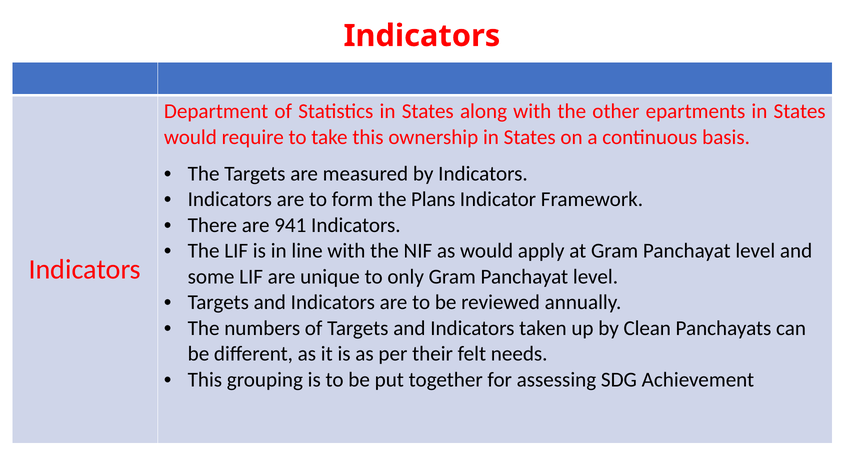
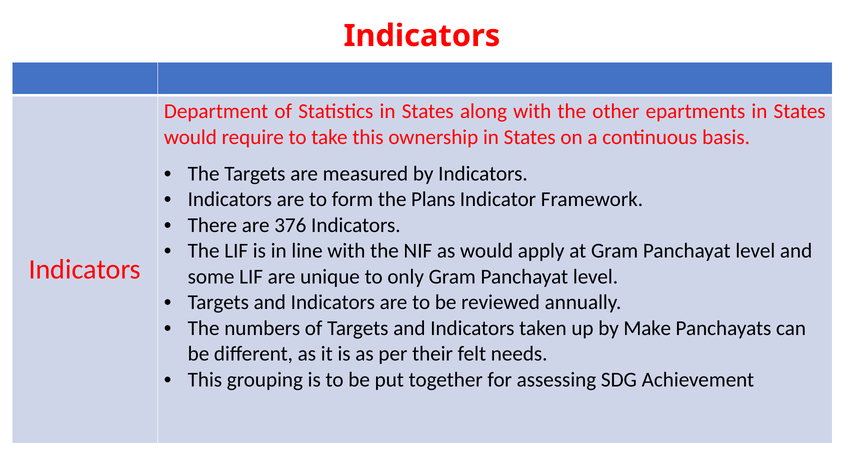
941: 941 -> 376 (290, 225)
Clean: Clean -> Make (647, 328)
